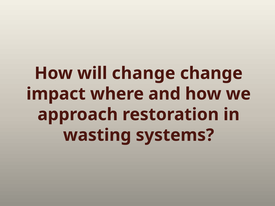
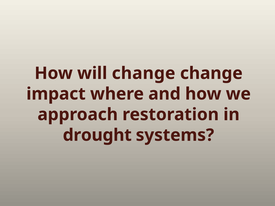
wasting: wasting -> drought (97, 135)
